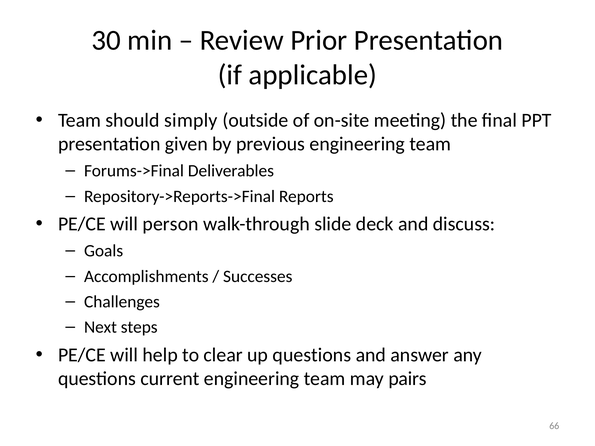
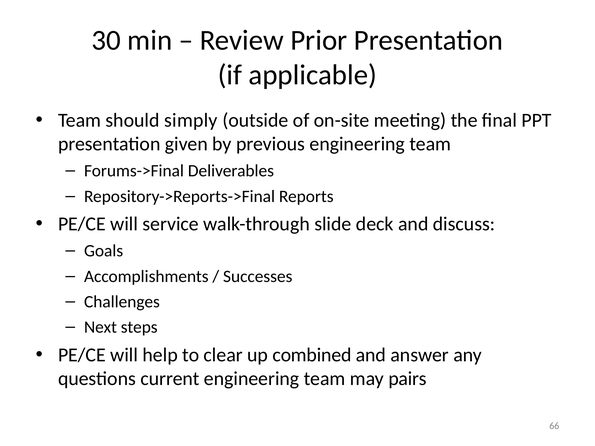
person: person -> service (171, 224)
up questions: questions -> combined (312, 355)
